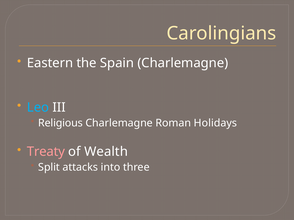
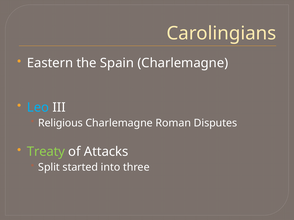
Holidays: Holidays -> Disputes (215, 123)
Treaty colour: pink -> light green (46, 152)
Wealth: Wealth -> Attacks (106, 152)
attacks: attacks -> started (80, 168)
